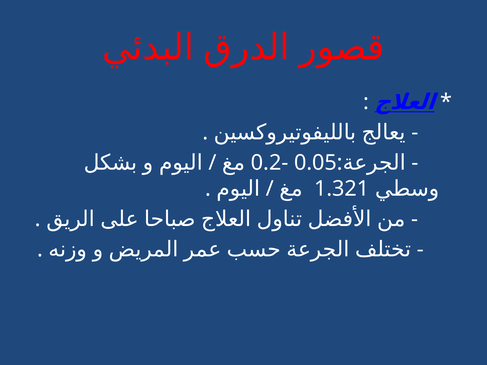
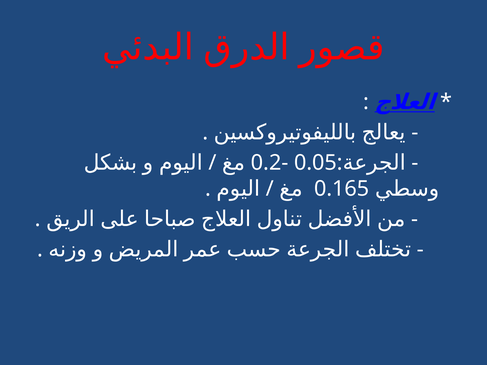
1.321: 1.321 -> 0.165 (342, 189)
